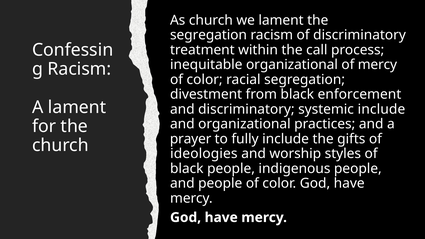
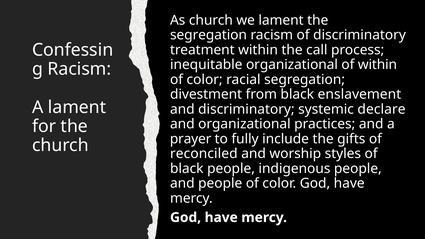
of mercy: mercy -> within (377, 65)
enforcement: enforcement -> enslavement (359, 94)
systemic include: include -> declare (381, 109)
ideologies: ideologies -> reconciled (204, 154)
